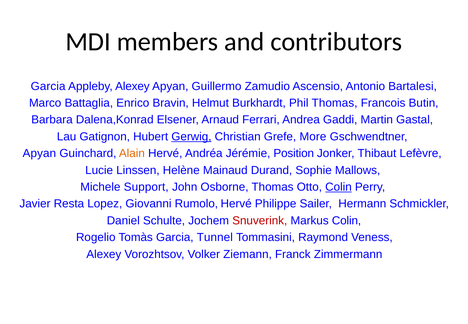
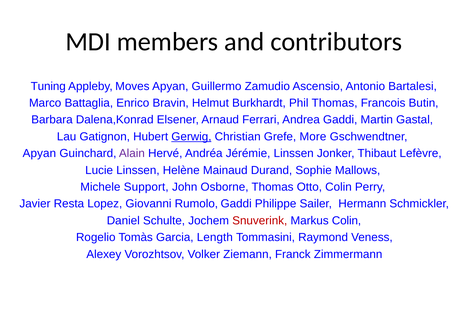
Garcia: Garcia -> Tuning (48, 86)
Appleby Alexey: Alexey -> Moves (132, 86)
Alain colour: orange -> purple (132, 153)
Jérémie Position: Position -> Linssen (294, 153)
Colin underline: present -> none (338, 187)
Rumolo Hervé: Hervé -> Gaddi (236, 204)
Tunnel: Tunnel -> Length (215, 237)
